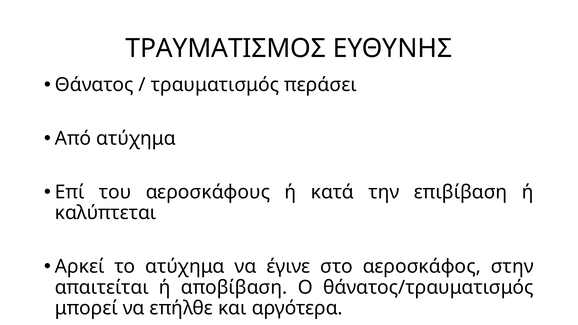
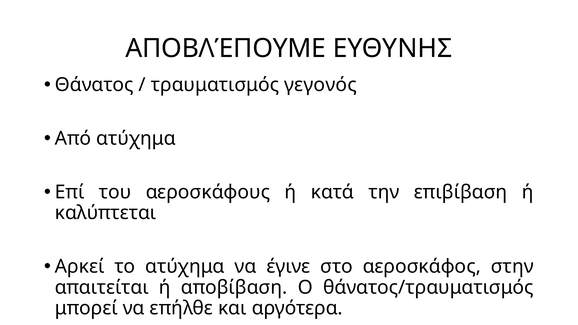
ΤΡΑΥΜΑΤΙΣΜΟΣ: ΤΡΑΥΜΑΤΙΣΜΟΣ -> ΑΠΟΒΛΈΠΟΥΜΕ (226, 49)
περάσει: περάσει -> γεγονός (320, 85)
